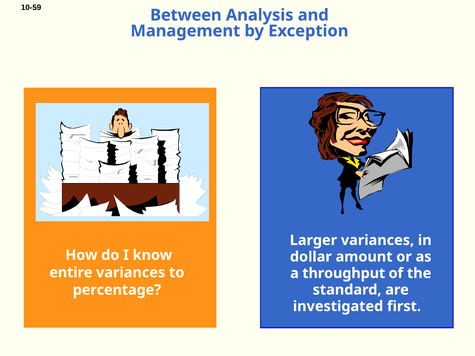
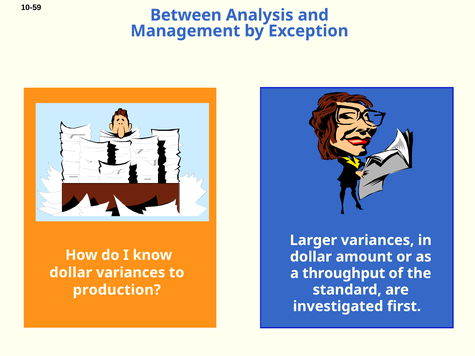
entire: entire -> dollar (71, 273)
percentage: percentage -> production (117, 290)
